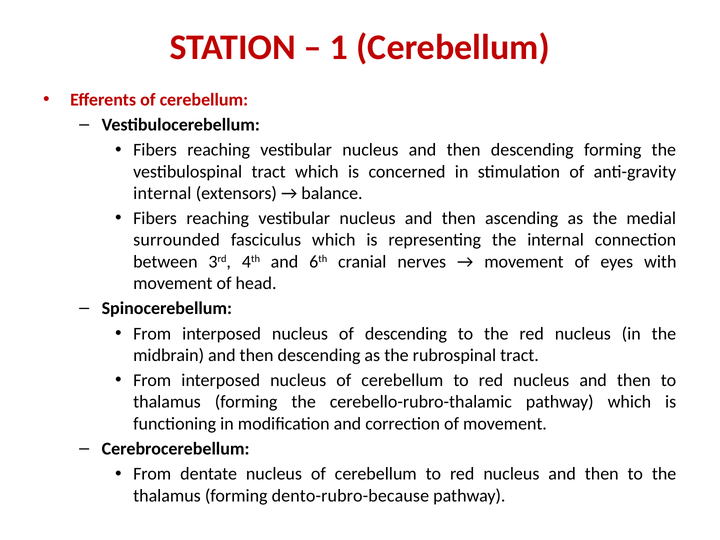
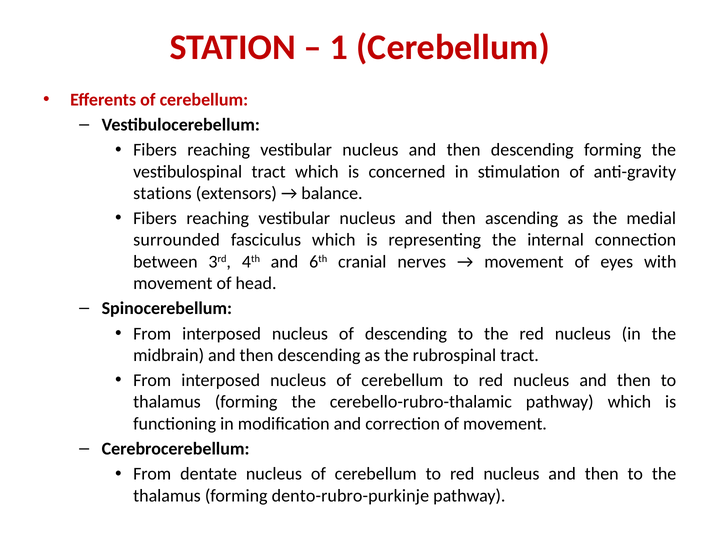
internal: internal -> stations (162, 193)
dento-rubro-because: dento-rubro-because -> dento-rubro-purkinje (350, 496)
